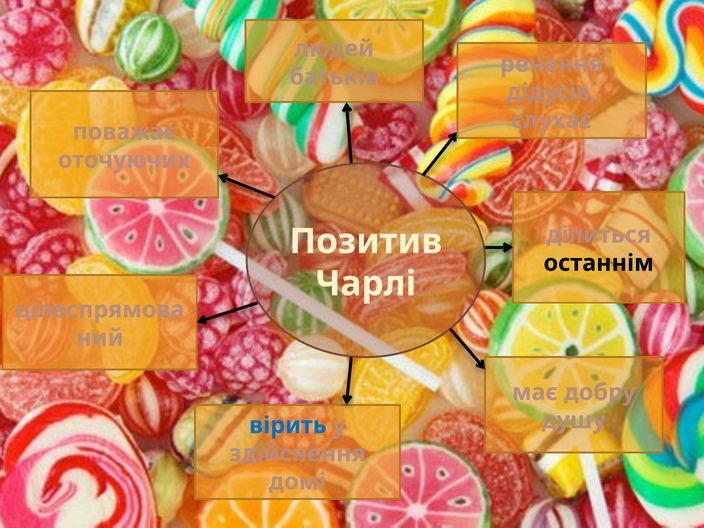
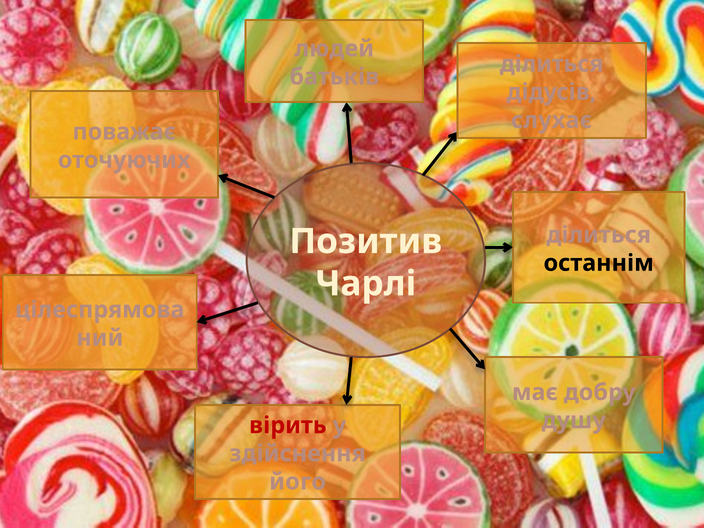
речення: речення -> ділиться (552, 64)
вірить colour: blue -> red (288, 425)
домі: домі -> його (298, 482)
